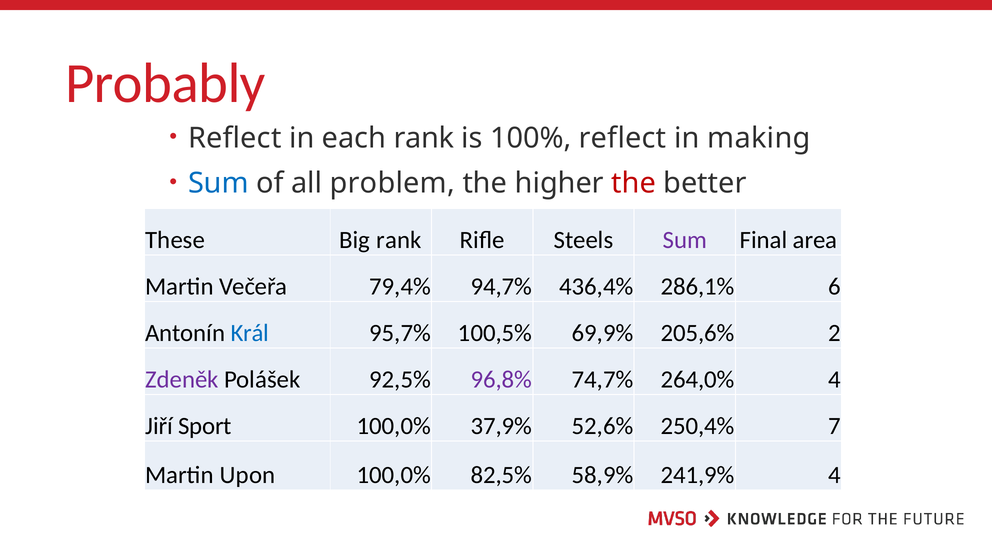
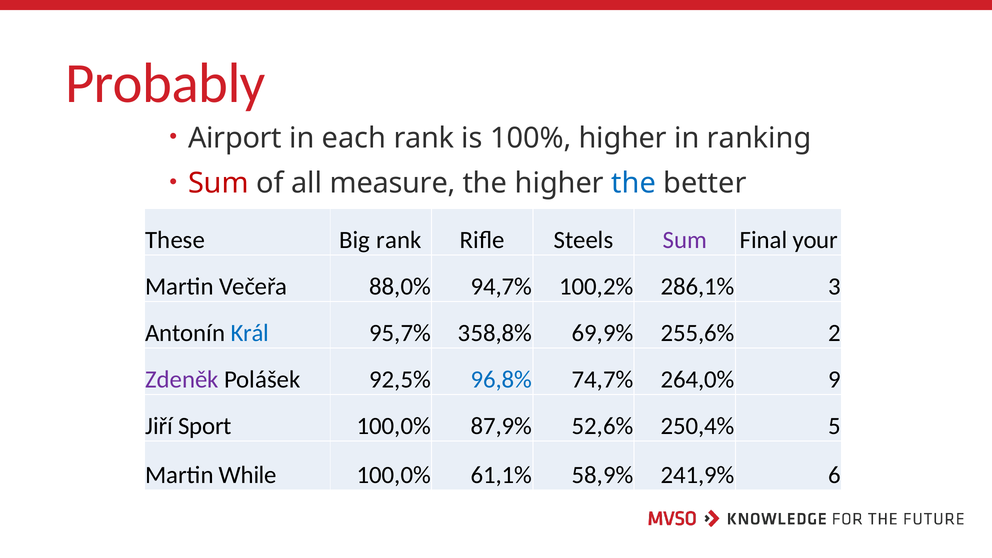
Reflect: Reflect -> Airport (235, 138)
100% reflect: reflect -> higher (623, 138)
making: making -> ranking (759, 138)
Sum colour: blue -> red (218, 183)
problem: problem -> measure (393, 183)
the colour: red -> blue (634, 183)
area: area -> your (815, 240)
79,4%: 79,4% -> 88,0% (400, 287)
436,4%: 436,4% -> 100,2% (596, 287)
6: 6 -> 3 (835, 287)
100,5%: 100,5% -> 358,8% (495, 333)
205,6%: 205,6% -> 255,6% (698, 333)
96,8% colour: purple -> blue (501, 380)
264,0% 4: 4 -> 9 (835, 380)
37,9%: 37,9% -> 87,9% (501, 426)
7: 7 -> 5 (835, 426)
Upon: Upon -> While (248, 475)
82,5%: 82,5% -> 61,1% (501, 475)
241,9% 4: 4 -> 6 (835, 475)
